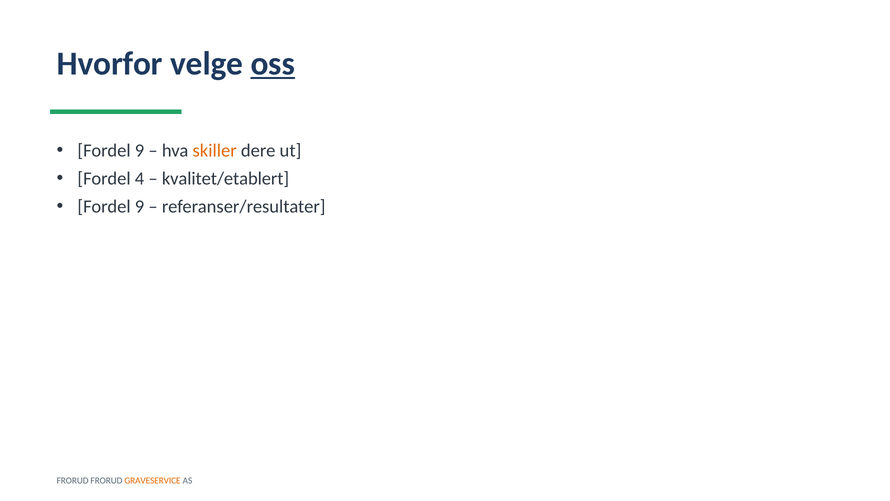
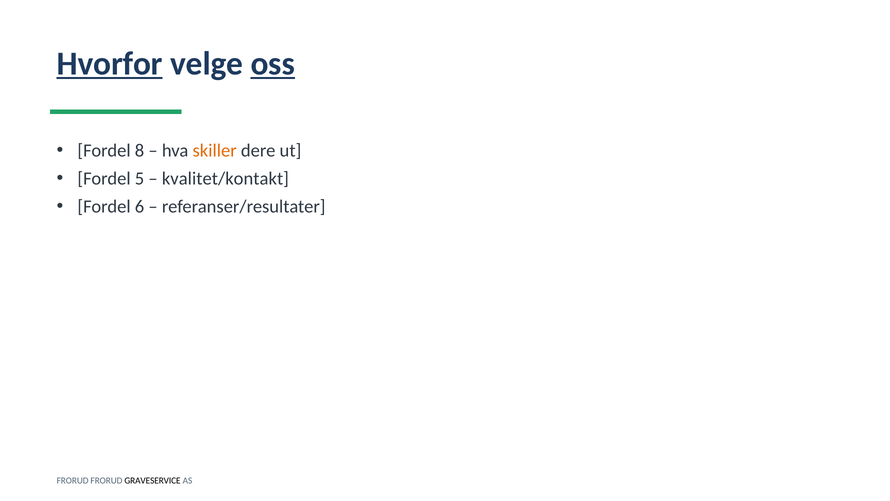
Hvorfor underline: none -> present (110, 64)
9: 9 -> 8 (140, 151)
4: 4 -> 5 (140, 179)
kvalitet/etablert: kvalitet/etablert -> kvalitet/kontakt (225, 179)
9: 9 -> 6 (140, 206)
GRAVESERVICE colour: orange -> black (153, 480)
